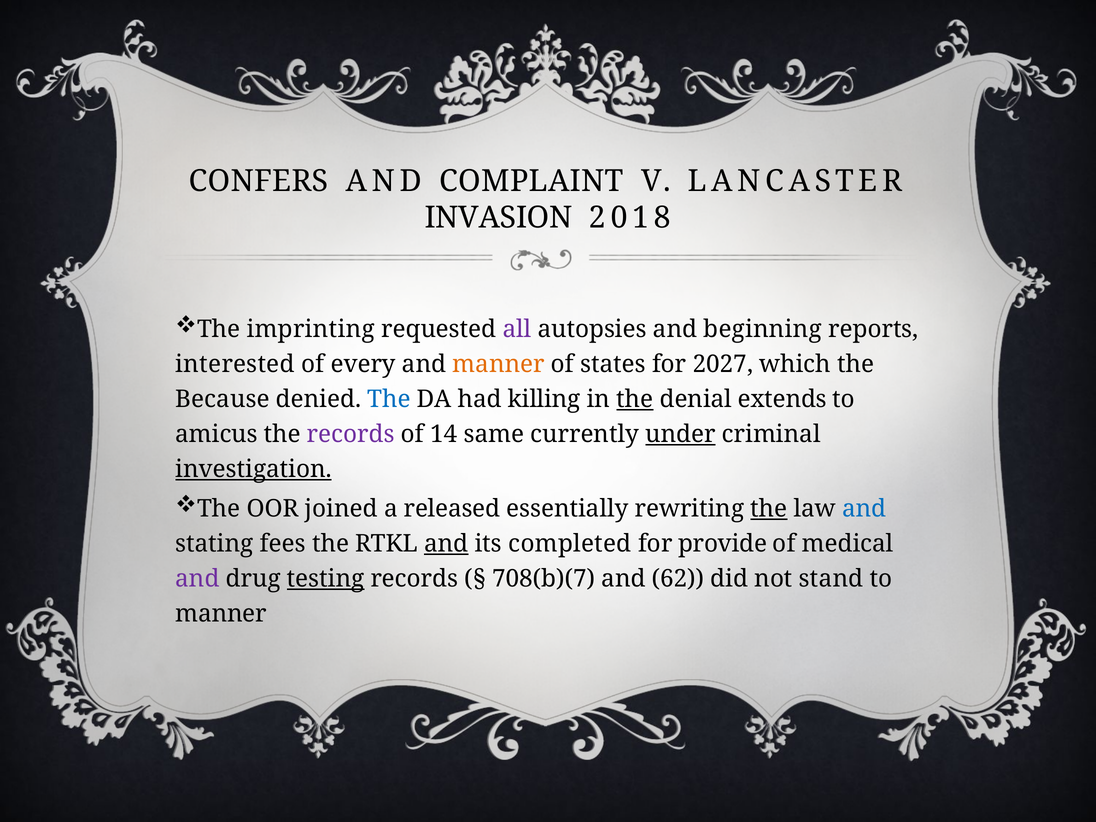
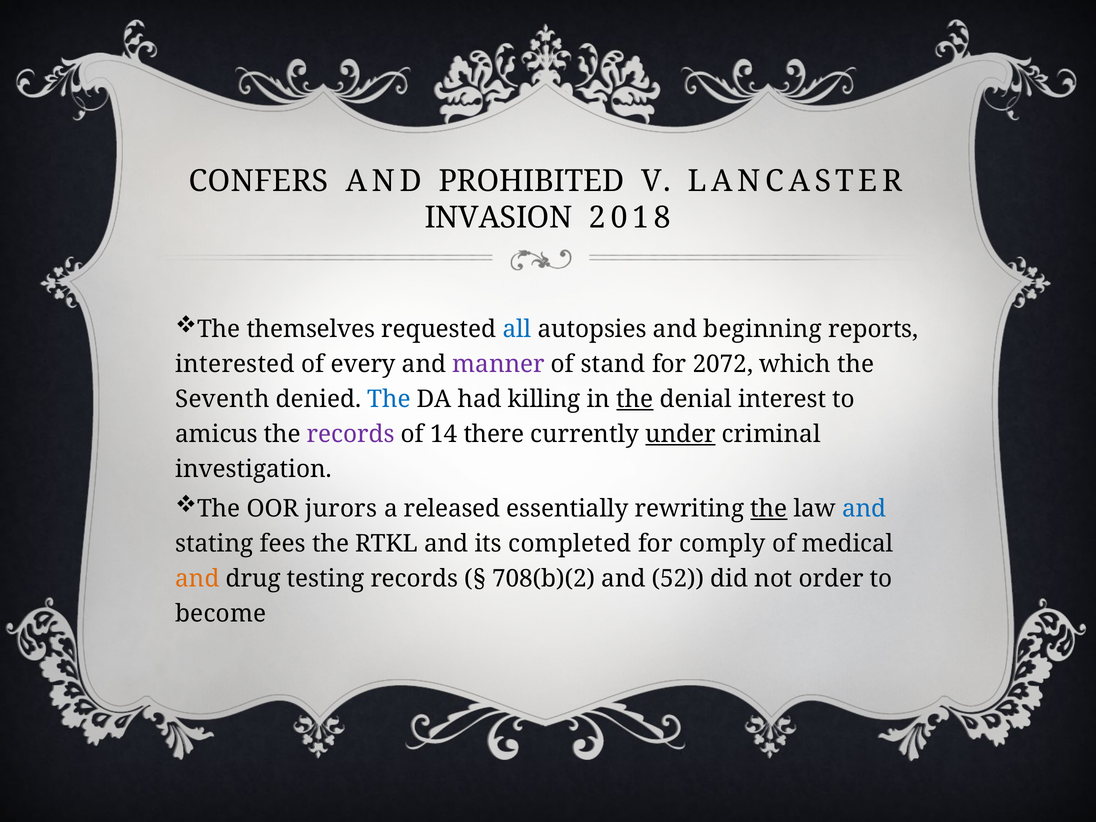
COMPLAINT: COMPLAINT -> PROHIBITED (532, 181)
imprinting: imprinting -> themselves (311, 329)
all colour: purple -> blue (517, 329)
manner colour: orange -> purple (499, 364)
states: states -> stand (613, 364)
2027: 2027 -> 2072 (723, 364)
Because: Because -> Seventh (222, 399)
extends: extends -> interest (782, 399)
same: same -> there (494, 434)
investigation underline: present -> none (254, 469)
joined: joined -> jurors (341, 509)
and underline: present -> none (446, 544)
provide: provide -> comply (722, 544)
and colour: purple -> orange (197, 579)
testing underline: present -> none (326, 579)
708(b)(7: 708(b)(7 -> 708(b)(2 (544, 579)
62: 62 -> 52 (678, 579)
stand: stand -> order (831, 579)
manner: manner -> become (221, 614)
